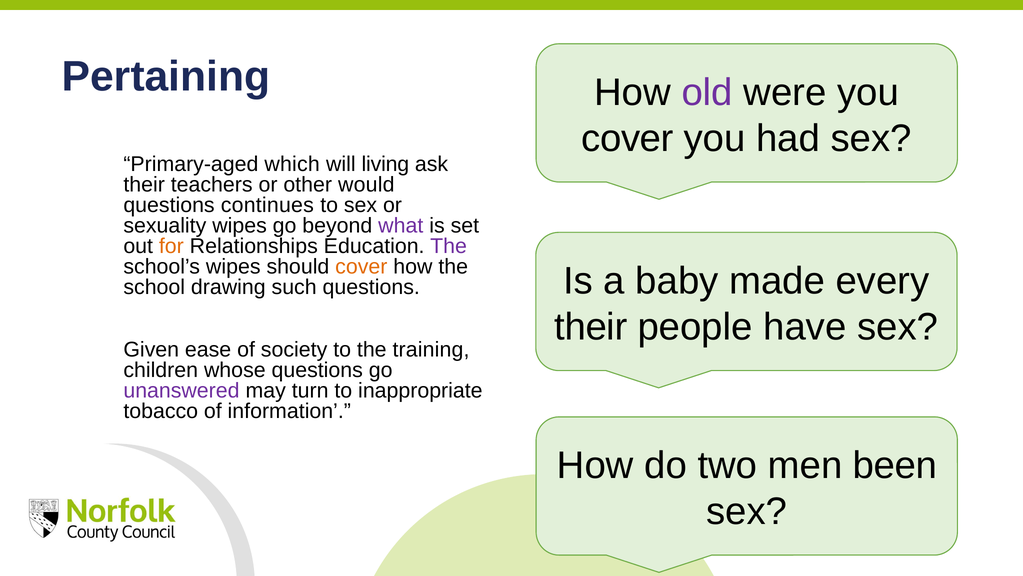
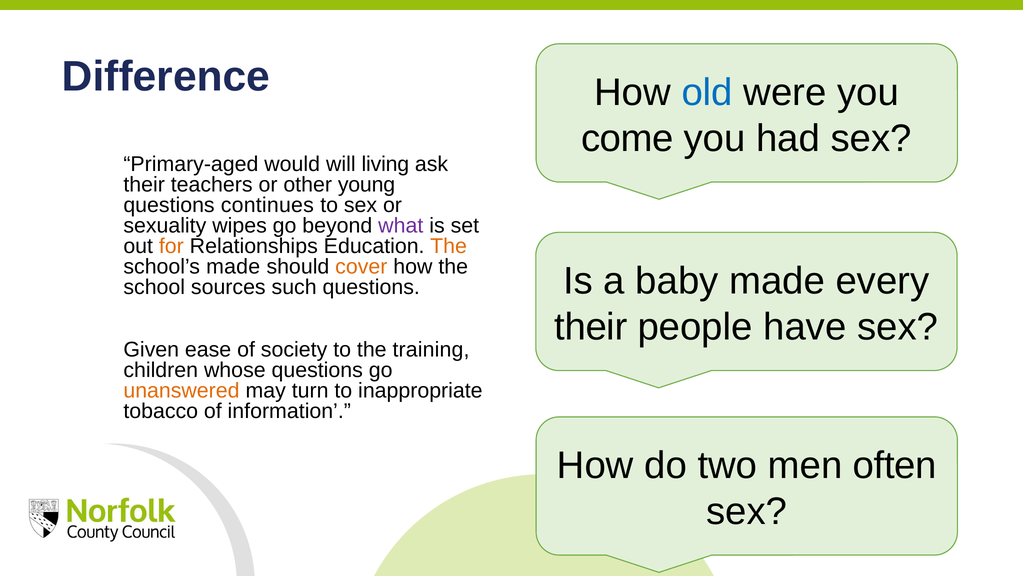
Pertaining: Pertaining -> Difference (166, 77)
old colour: purple -> blue (707, 92)
cover: cover -> come (627, 138)
which: which -> would (292, 164)
would: would -> young (367, 185)
The colour: purple -> orange (449, 246)
school’s wipes: wipes -> made (233, 267)
drawing: drawing -> sources (228, 287)
unanswered colour: purple -> orange (181, 390)
been: been -> often (895, 465)
